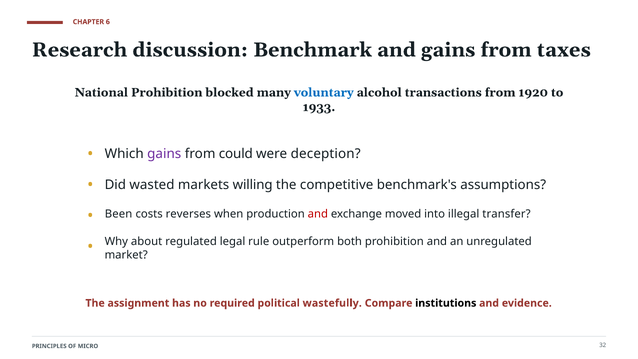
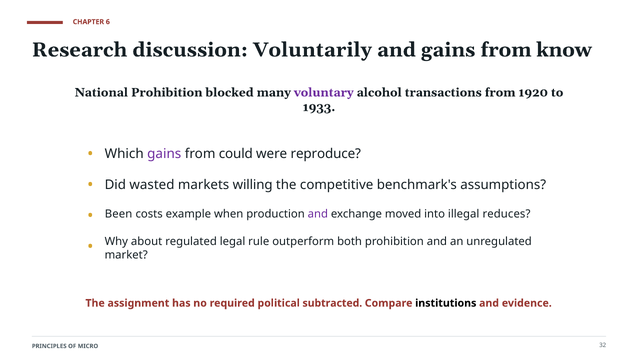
Benchmark: Benchmark -> Voluntarily (312, 50)
taxes: taxes -> know (564, 50)
voluntary colour: blue -> purple (324, 92)
deception: deception -> reproduce (326, 154)
reverses: reverses -> example (188, 214)
and colour: red -> purple (318, 214)
transfer: transfer -> reduces (506, 214)
wastefully: wastefully -> subtracted (332, 303)
